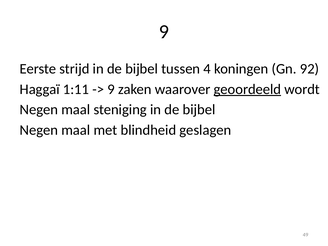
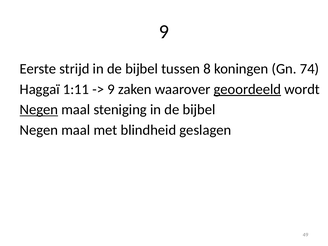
4: 4 -> 8 (207, 69)
92: 92 -> 74 (309, 69)
Negen underline: none -> present (39, 110)
